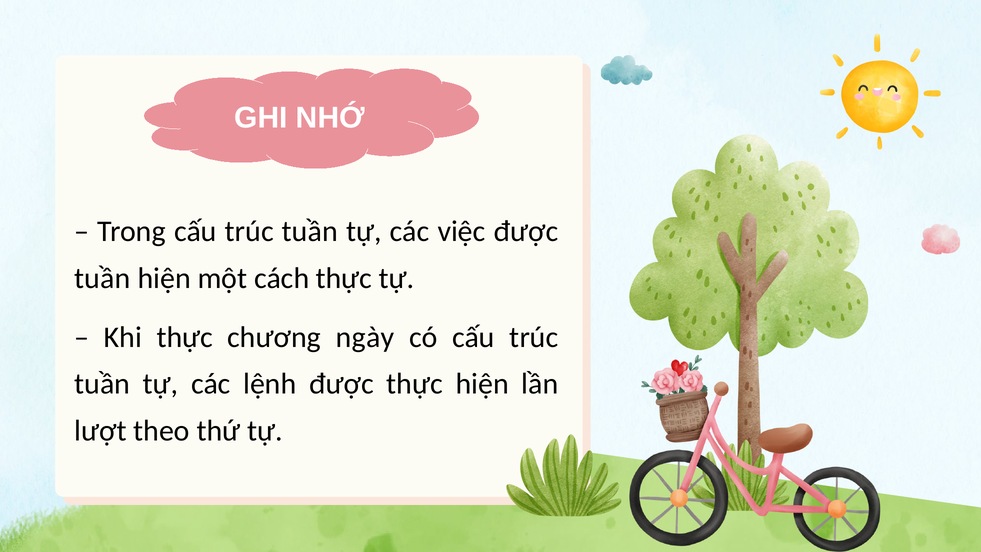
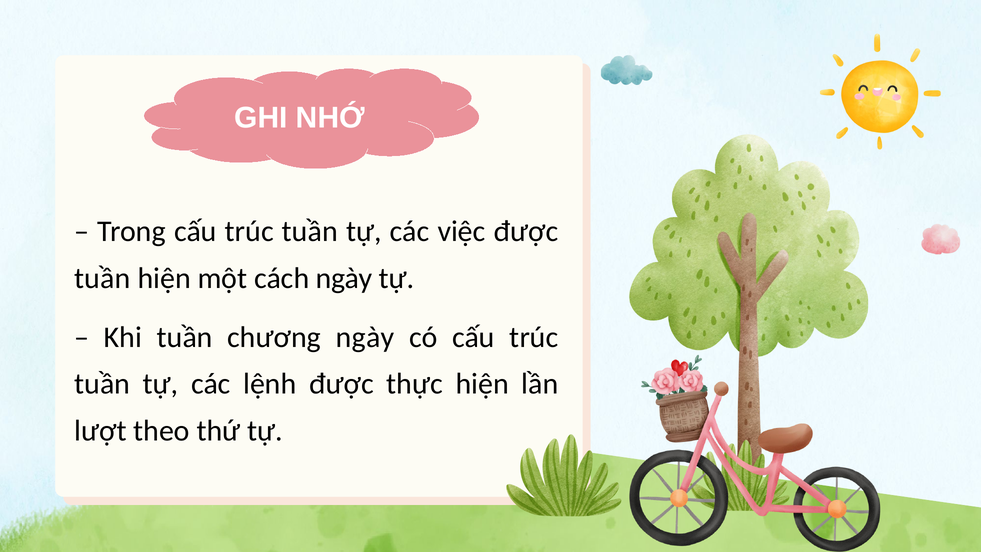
cách thực: thực -> ngày (344, 278)
Khi thực: thực -> tuần (185, 337)
